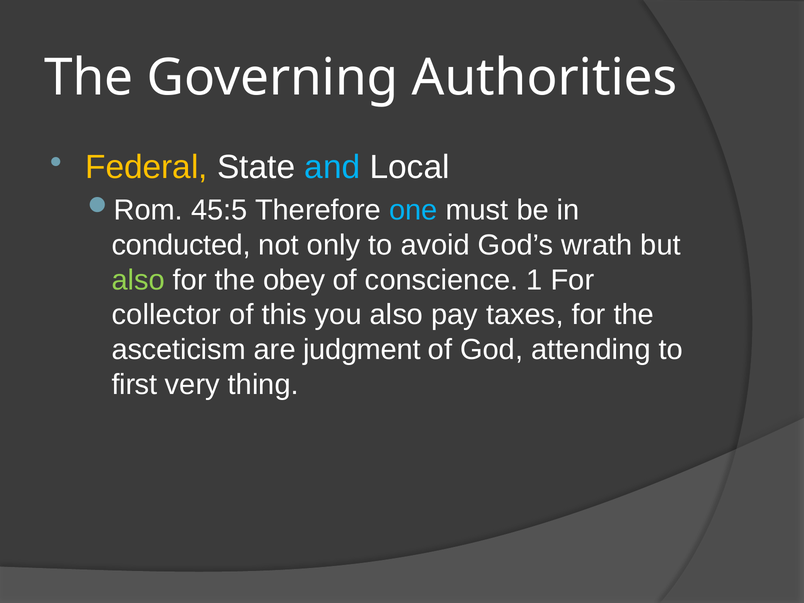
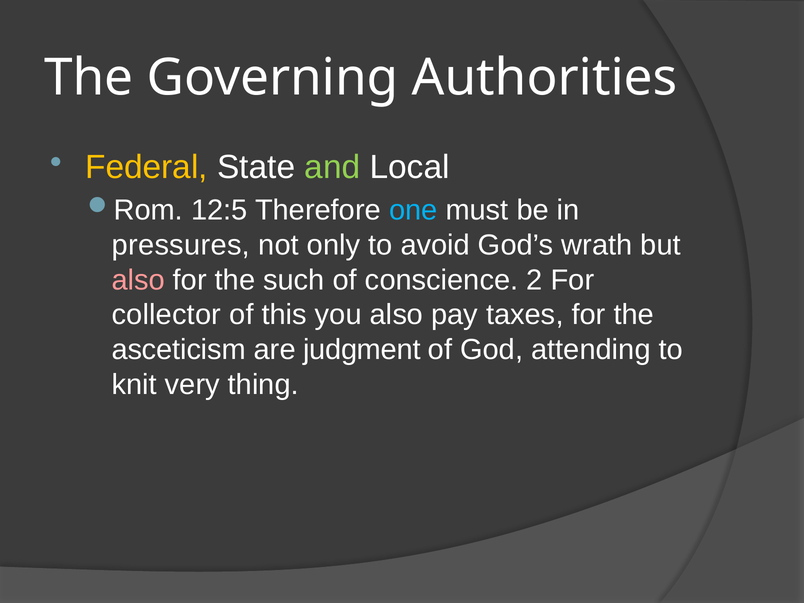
and colour: light blue -> light green (332, 167)
45:5: 45:5 -> 12:5 (219, 210)
conducted: conducted -> pressures (181, 245)
also colour: light green -> pink (138, 280)
obey: obey -> such (294, 280)
1: 1 -> 2 (534, 280)
first: first -> knit (134, 385)
